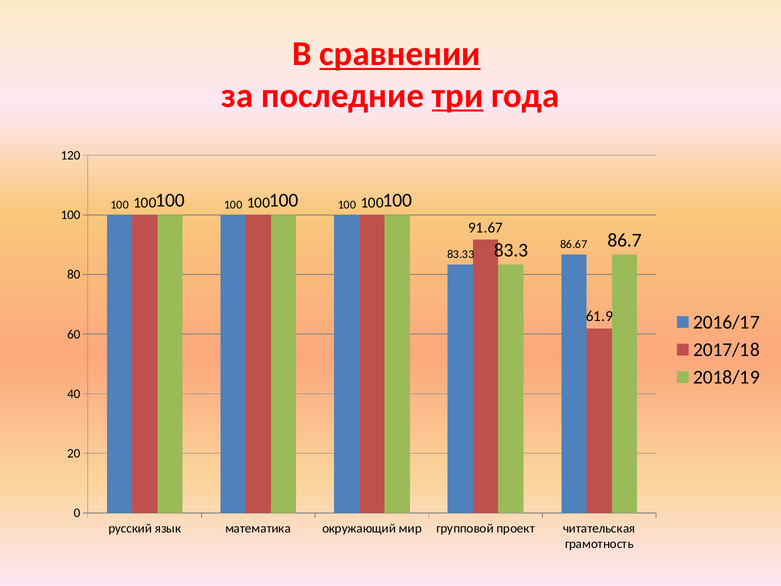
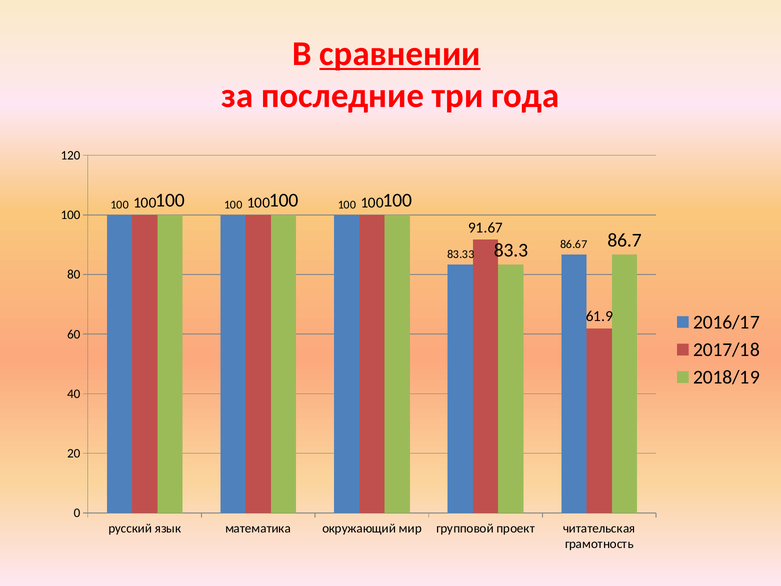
три underline: present -> none (458, 96)
